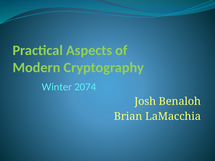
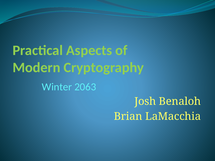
2074: 2074 -> 2063 (85, 87)
